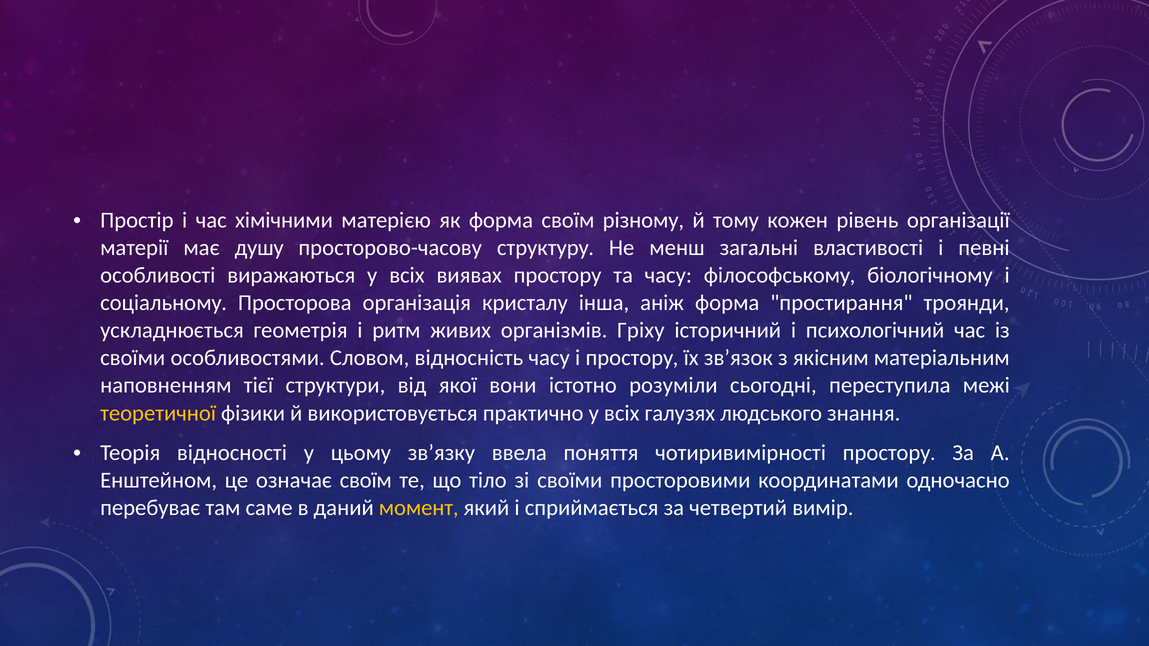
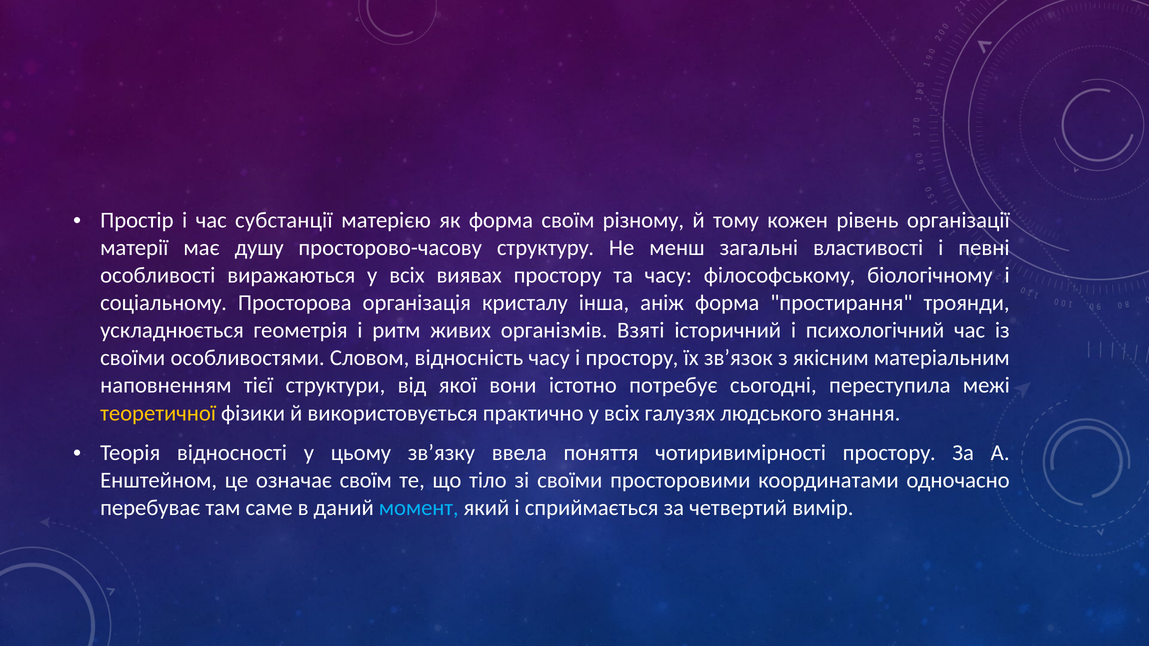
хімічними: хімічними -> субстанції (284, 220)
Гріху: Гріху -> Взяті (641, 331)
розуміли: розуміли -> потребує (673, 386)
момент colour: yellow -> light blue (419, 508)
